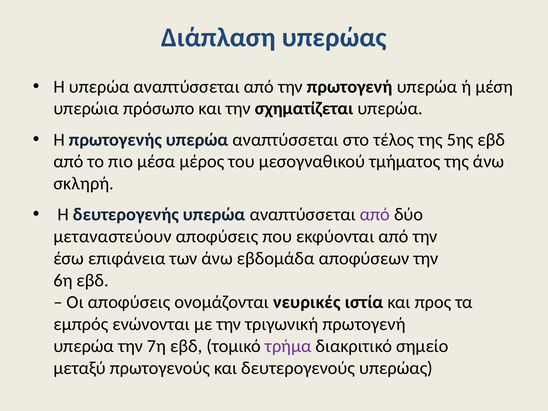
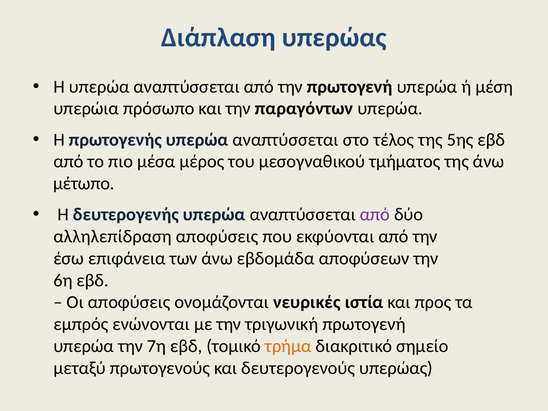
σχηματίζεται: σχηματίζεται -> παραγόντων (304, 109)
σκληρή: σκληρή -> μέτωπο (84, 184)
μεταναστεύουν: μεταναστεύουν -> αλληλεπίδραση (113, 237)
τρήμα colour: purple -> orange (288, 346)
